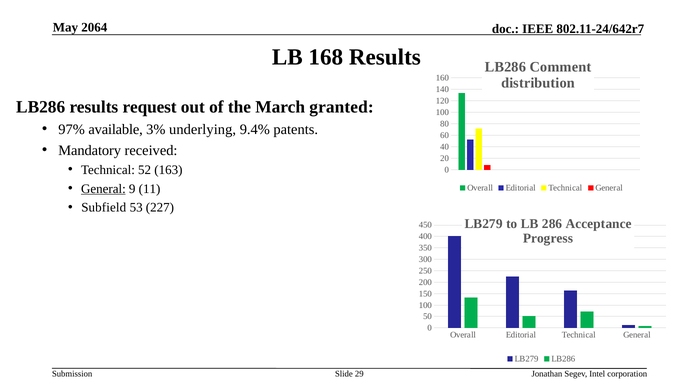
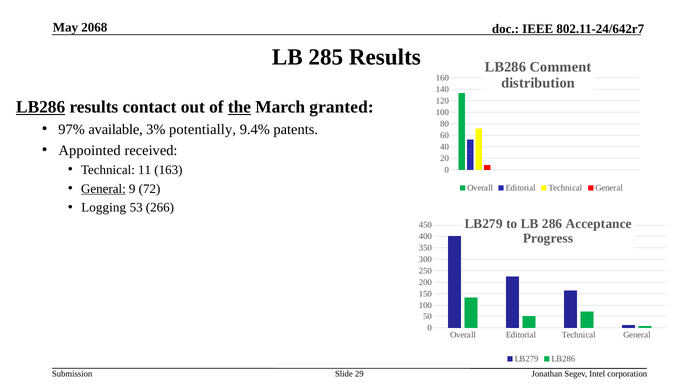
2064: 2064 -> 2068 (94, 28)
168: 168 -> 285 (326, 57)
LB286 underline: none -> present (41, 107)
request: request -> contact (149, 107)
the underline: none -> present (239, 107)
underlying: underlying -> potentially (203, 129)
Mandatory: Mandatory -> Appointed (90, 150)
52: 52 -> 11 (145, 170)
11: 11 -> 72 (150, 189)
Subfield: Subfield -> Logging (104, 207)
227: 227 -> 266 (160, 207)
